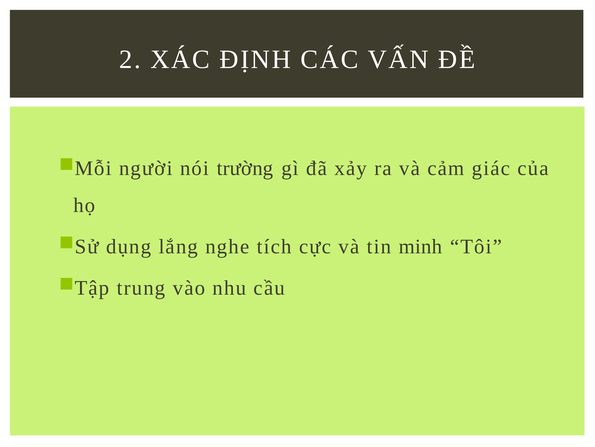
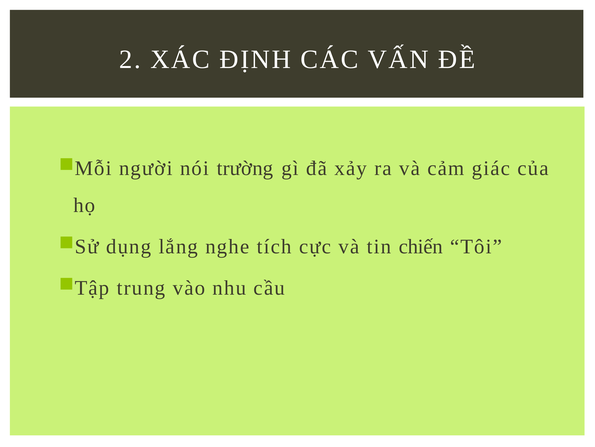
minh: minh -> chiến (421, 246)
